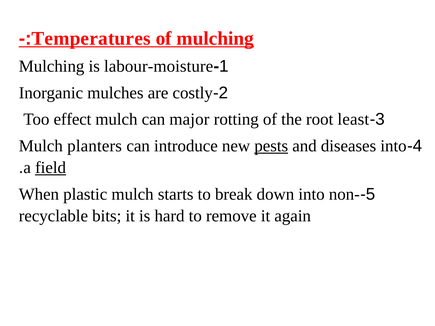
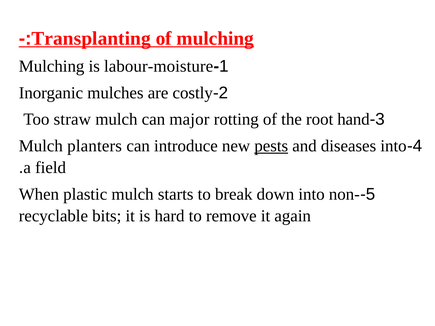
Temperatures: Temperatures -> Transplanting (91, 38)
effect: effect -> straw (72, 119)
least: least -> hand (353, 119)
field underline: present -> none (51, 168)
